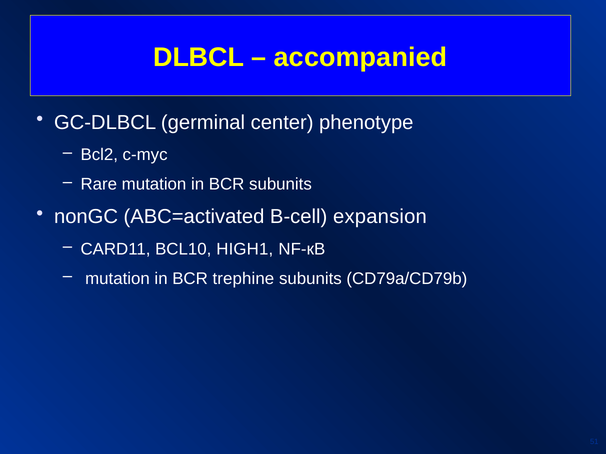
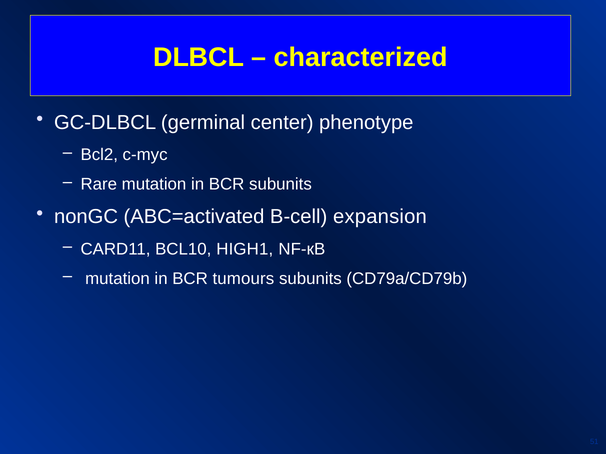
accompanied: accompanied -> characterized (361, 57)
trephine: trephine -> tumours (243, 279)
